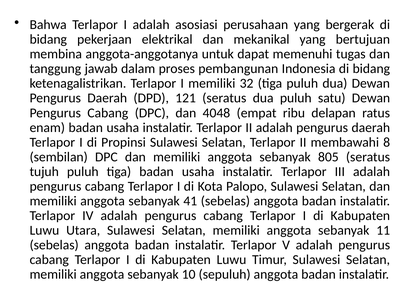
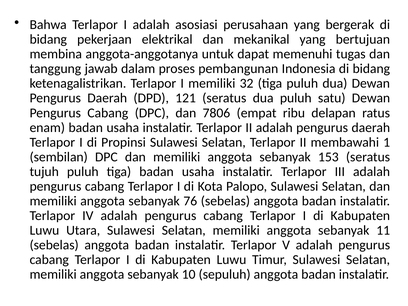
4048: 4048 -> 7806 (216, 113)
8: 8 -> 1 (387, 142)
805: 805 -> 153 (328, 157)
41: 41 -> 76 (190, 201)
